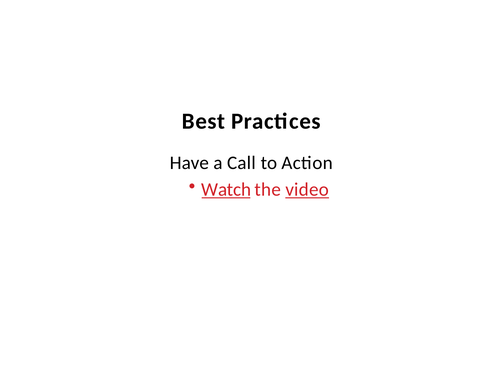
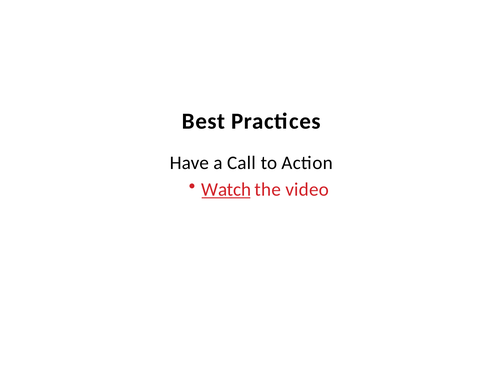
video underline: present -> none (307, 189)
